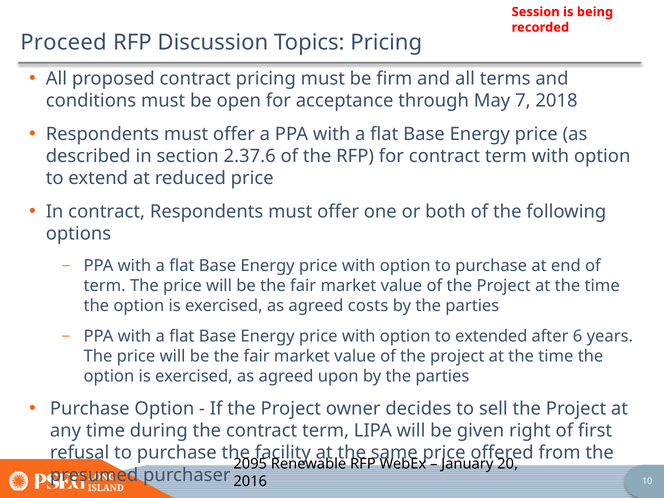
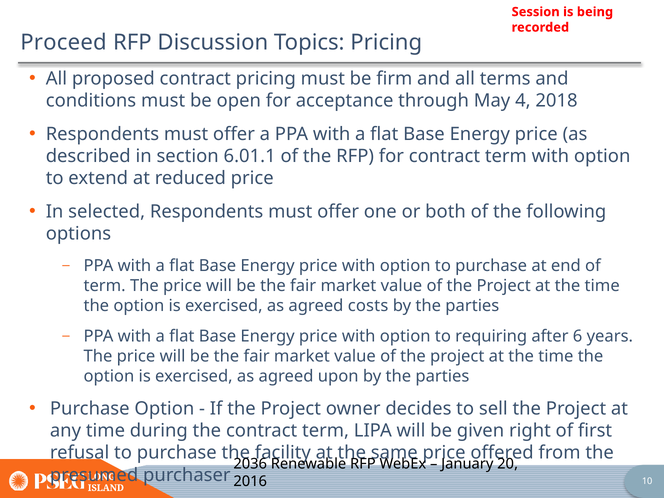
7: 7 -> 4 (523, 101)
2.37.6: 2.37.6 -> 6.01.1 (250, 156)
In contract: contract -> selected (107, 212)
extended: extended -> requiring (491, 337)
2095: 2095 -> 2036 (250, 464)
